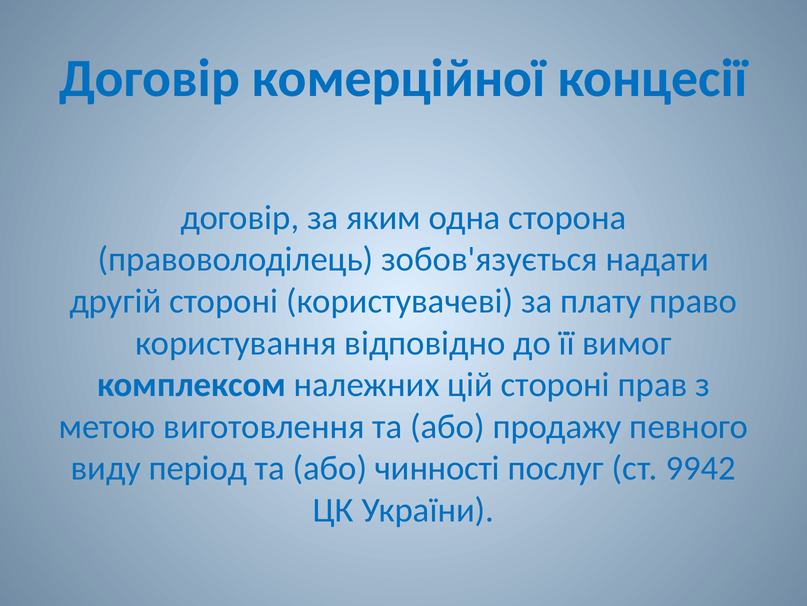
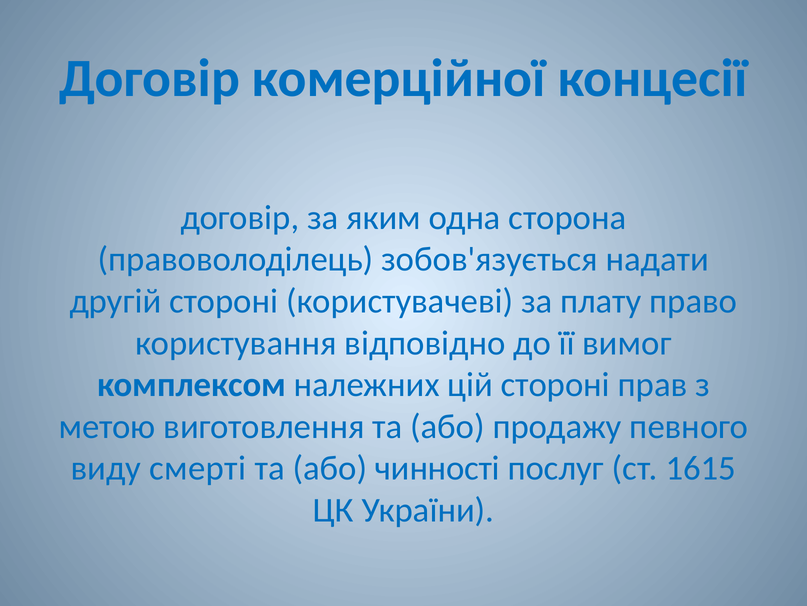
період: період -> смерті (198, 468)
9942: 9942 -> 1615 (701, 468)
